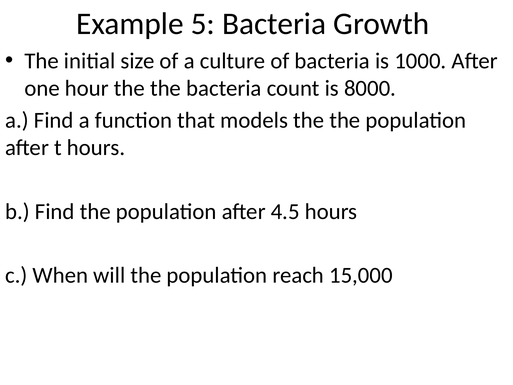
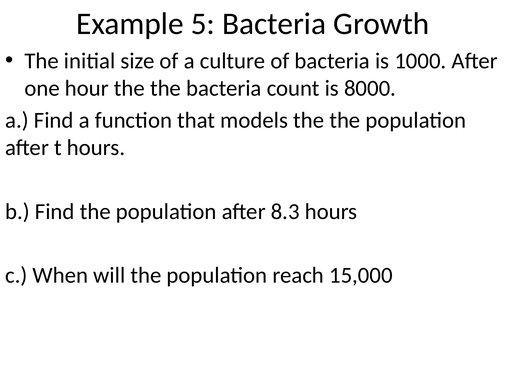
4.5: 4.5 -> 8.3 (285, 211)
